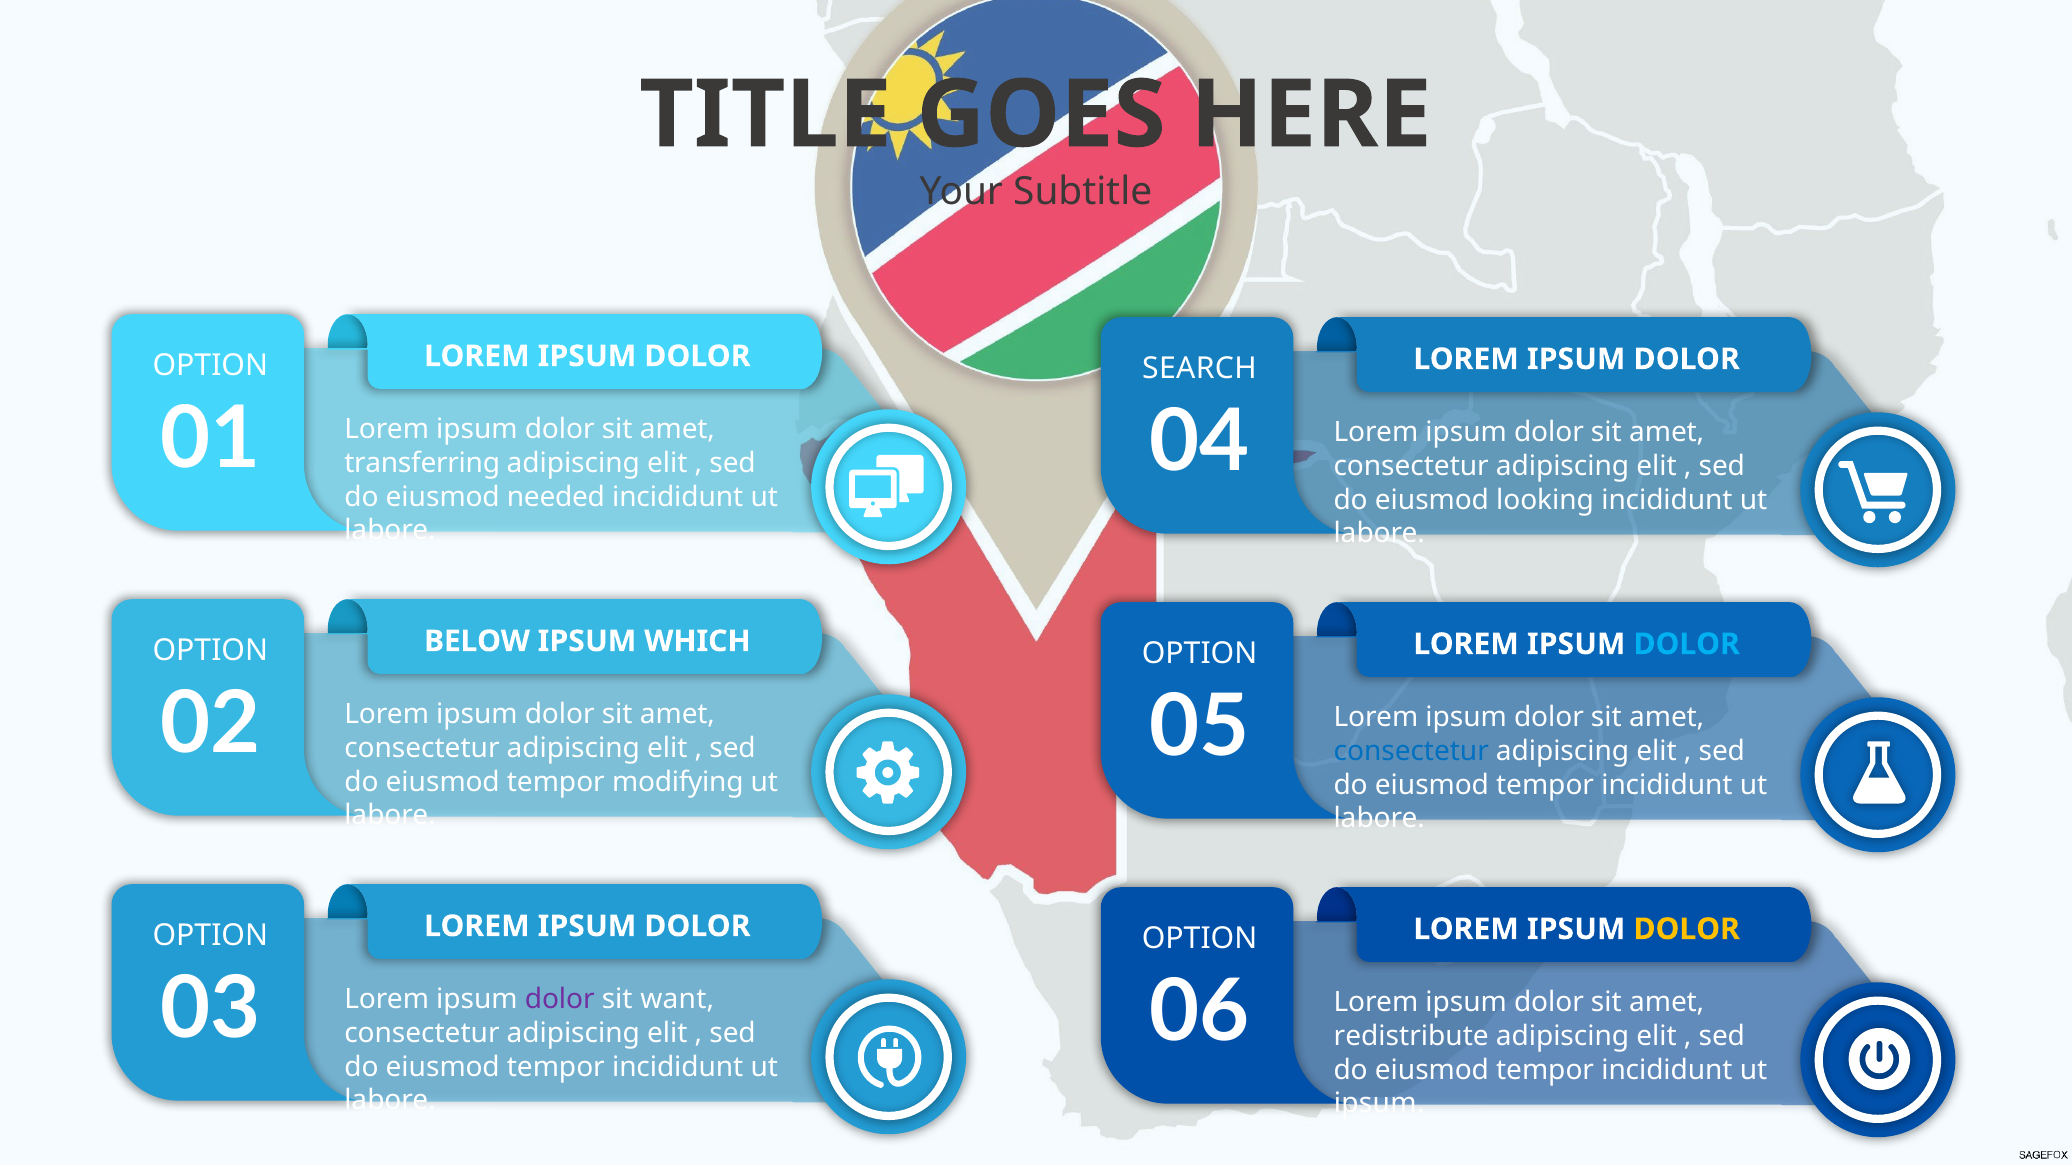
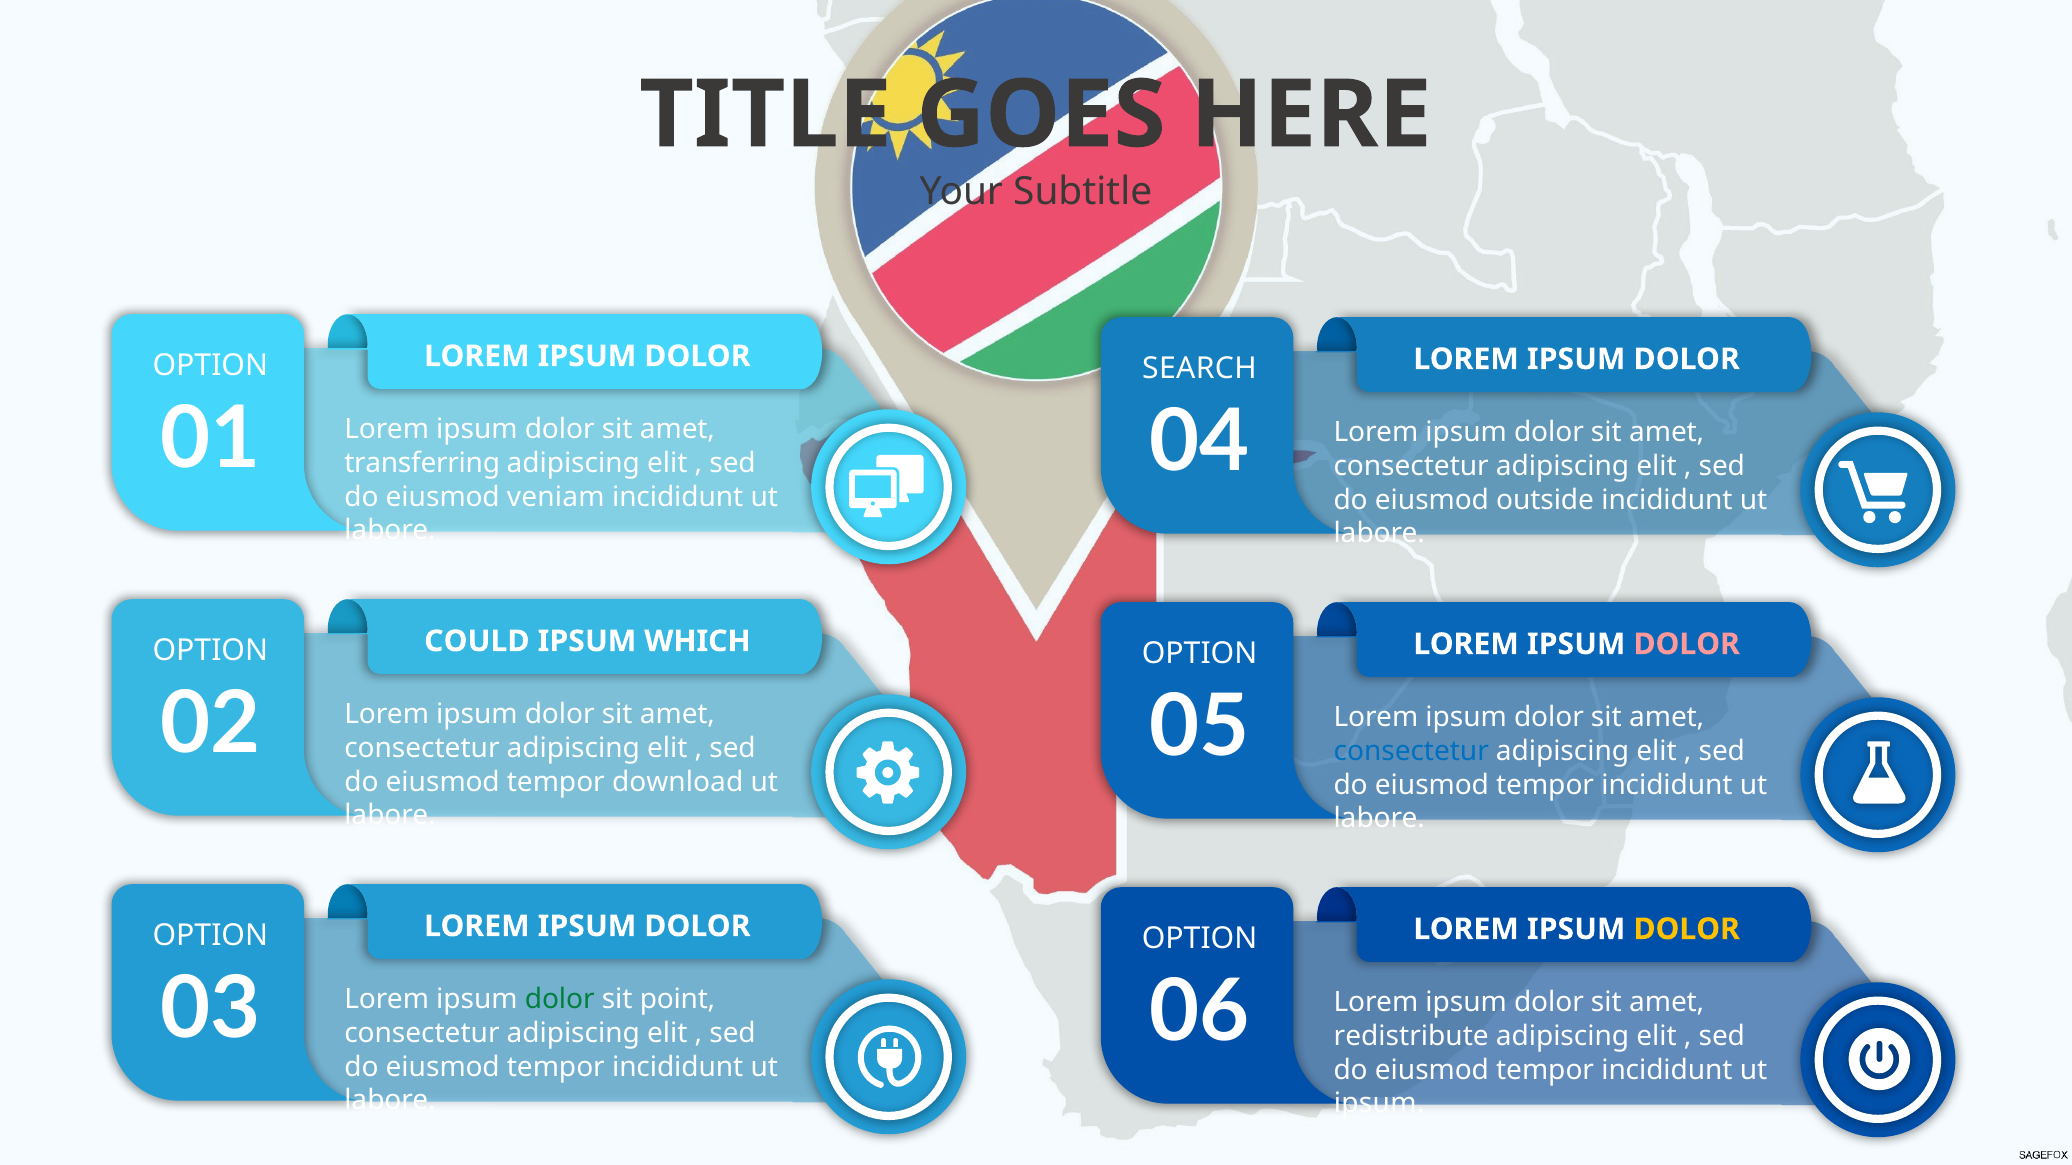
needed: needed -> veniam (556, 497)
looking: looking -> outside (1545, 500)
BELOW: BELOW -> COULD (477, 641)
DOLOR colour: light blue -> pink (1687, 644)
modifying: modifying -> download (678, 782)
dolor colour: purple -> green (560, 1000)
want: want -> point (678, 1000)
